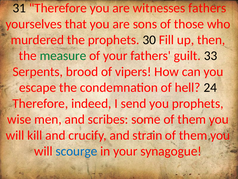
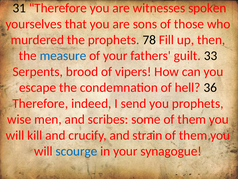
witnesses fathers: fathers -> spoken (207, 8)
30: 30 -> 78 (149, 40)
measure colour: green -> blue (63, 56)
24: 24 -> 36 (210, 87)
